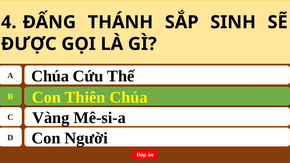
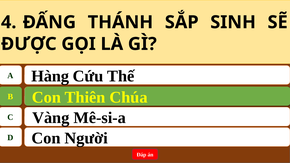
A Chúa: Chúa -> Hàng (50, 76)
